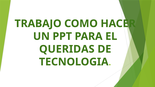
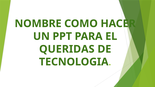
TRABAJO: TRABAJO -> NOMBRE (38, 24)
